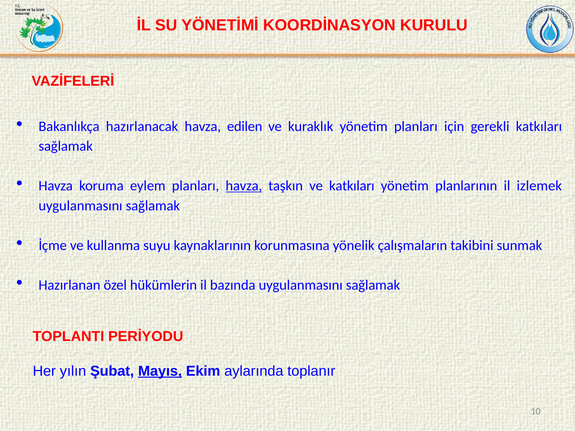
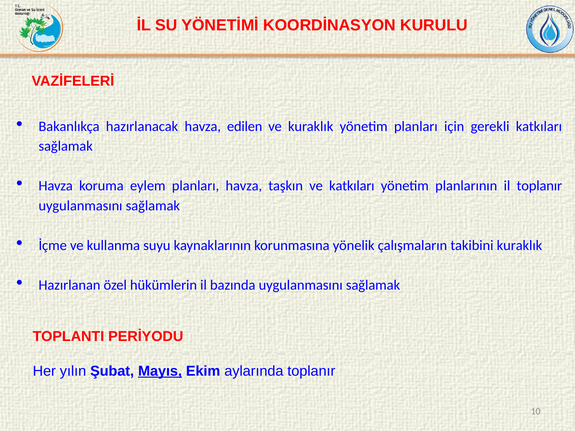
havza underline: present -> none (244, 186)
il izlemek: izlemek -> toplanır (539, 186)
takibini sunmak: sunmak -> kuraklık (519, 245)
